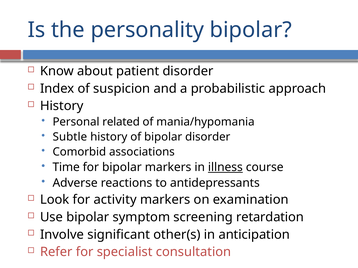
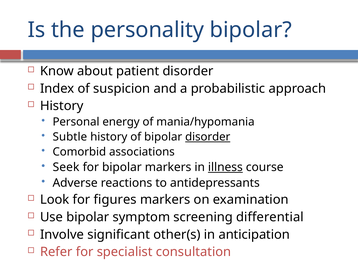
related: related -> energy (121, 122)
disorder underline: none -> present (208, 137)
Time: Time -> Seek (66, 168)
activity: activity -> figures (115, 200)
retardation: retardation -> differential (270, 218)
